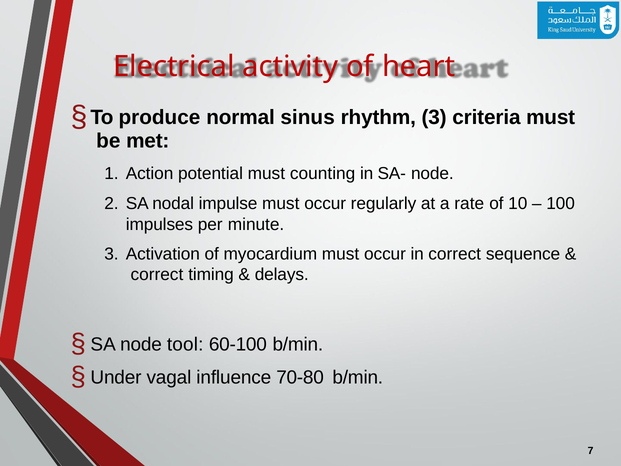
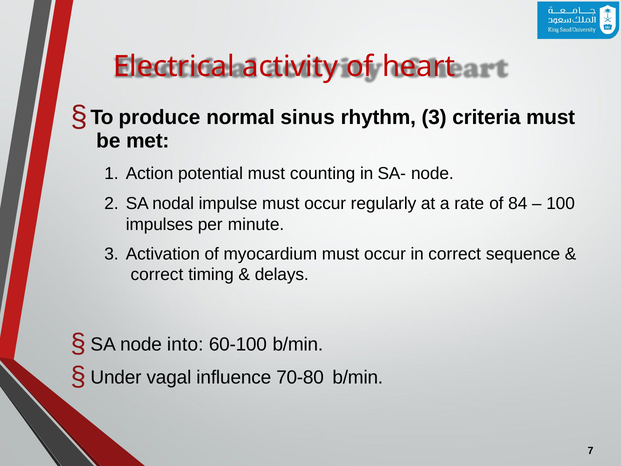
10: 10 -> 84 (518, 204)
tool: tool -> into (185, 344)
